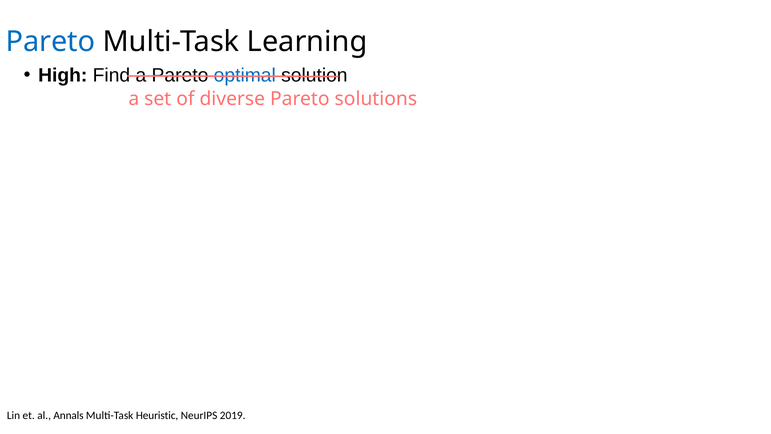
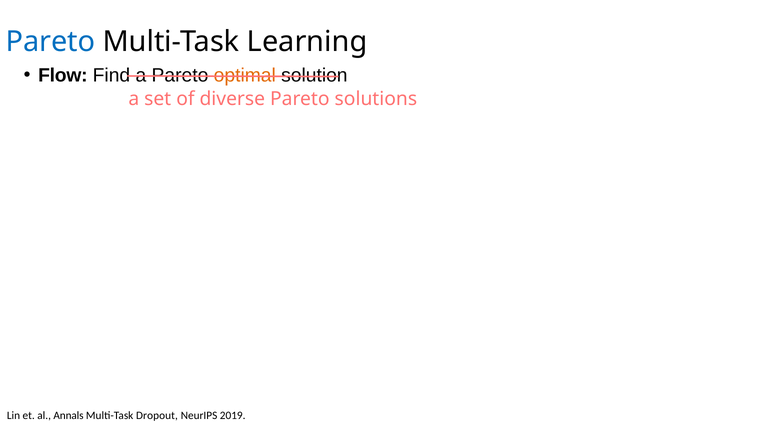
High: High -> Flow (63, 75)
optimal colour: blue -> orange (245, 75)
Heuristic: Heuristic -> Dropout (157, 415)
